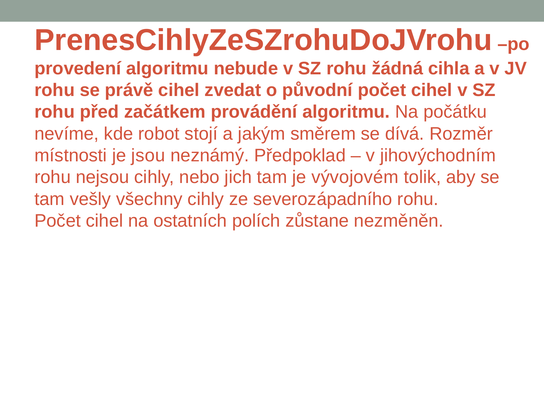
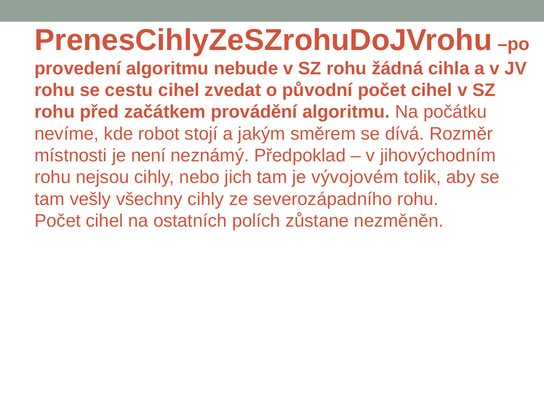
právě: právě -> cestu (129, 90)
jsou: jsou -> není (148, 156)
